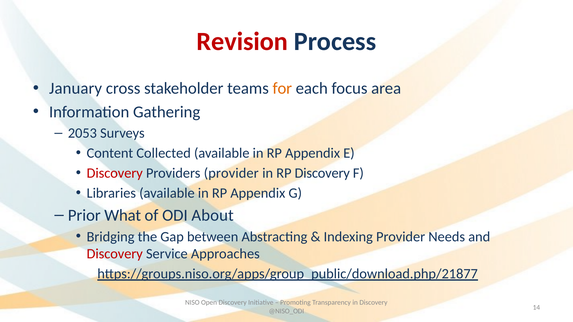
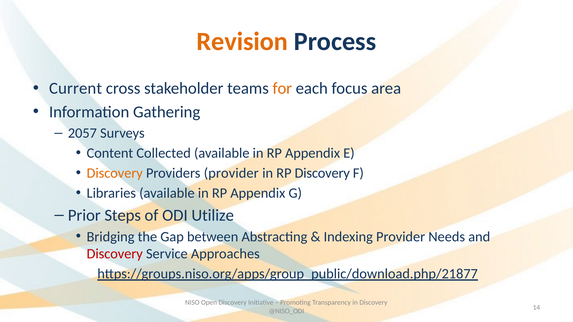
Revision colour: red -> orange (242, 42)
January: January -> Current (76, 89)
2053: 2053 -> 2057 (82, 133)
Discovery colour: red -> orange (115, 173)
What: What -> Steps (123, 216)
About: About -> Utilize (213, 216)
